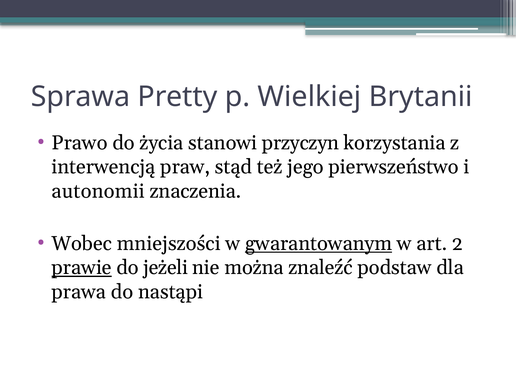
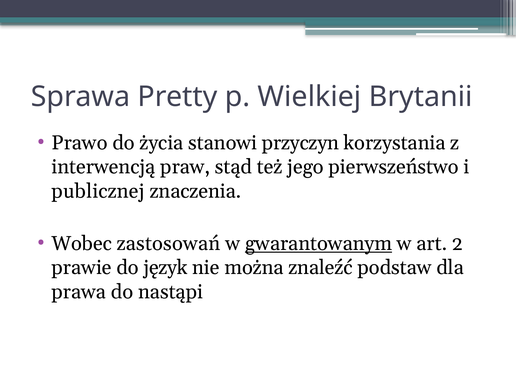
autonomii: autonomii -> publicznej (98, 191)
mniejszości: mniejszości -> zastosowań (169, 244)
prawie underline: present -> none (82, 268)
jeżeli: jeżeli -> język (166, 268)
